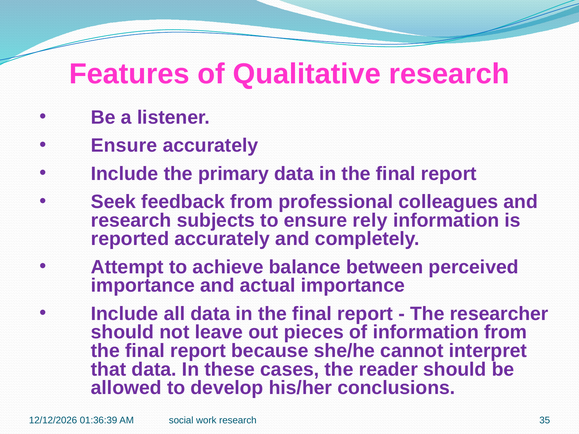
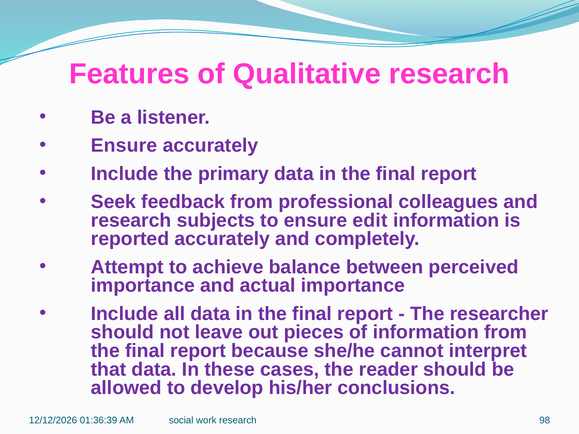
rely: rely -> edit (370, 221)
35: 35 -> 98 (545, 420)
